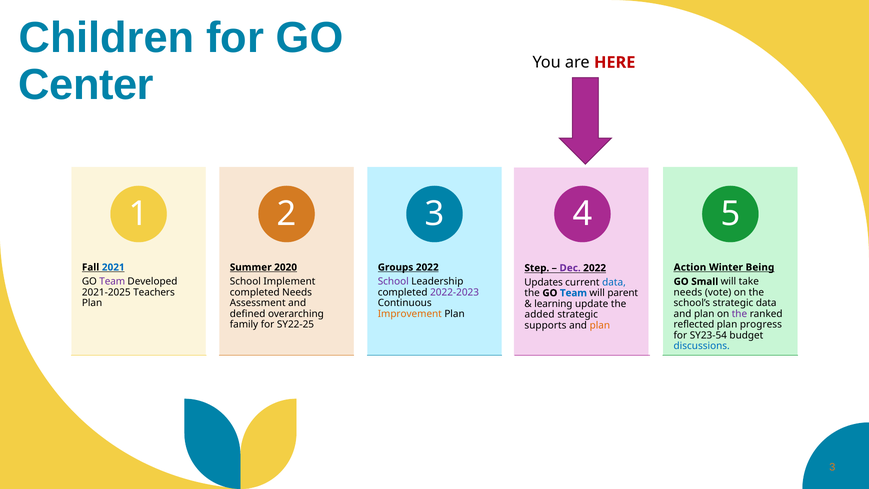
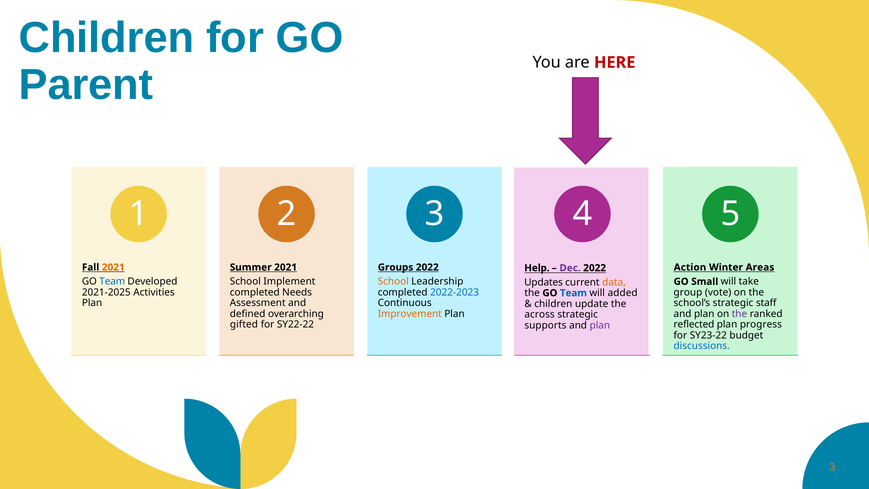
Center: Center -> Parent (86, 85)
2021 colour: blue -> orange (113, 267)
Summer 2020: 2020 -> 2021 (286, 267)
Being: Being -> Areas (760, 267)
Step: Step -> Help (537, 268)
Team colour: purple -> blue (112, 281)
School colour: purple -> orange (393, 281)
data colour: blue -> orange (614, 282)
Teachers: Teachers -> Activities (154, 292)
2022-2023 colour: purple -> blue (455, 292)
needs: needs -> group (688, 292)
parent: parent -> added (623, 293)
strategic data: data -> staff (766, 303)
learning: learning -> children (553, 304)
added: added -> across (540, 314)
family: family -> gifted (244, 324)
SY22-25: SY22-25 -> SY22-22 (295, 324)
plan colour: orange -> purple (600, 325)
SY23-54: SY23-54 -> SY23-22 (708, 335)
